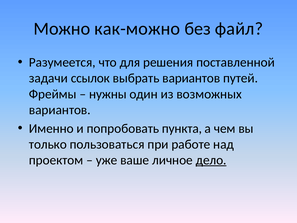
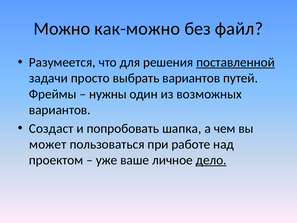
поставленной underline: none -> present (235, 62)
ссылок: ссылок -> просто (90, 78)
Именно: Именно -> Создаст (51, 128)
пункта: пункта -> шапка (182, 128)
только: только -> может (48, 144)
